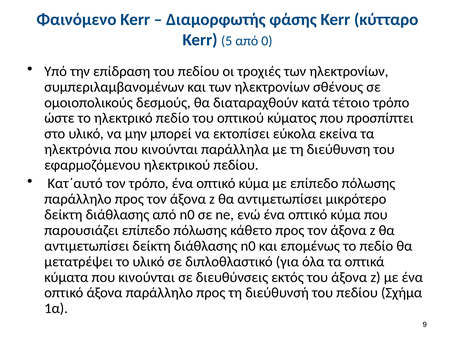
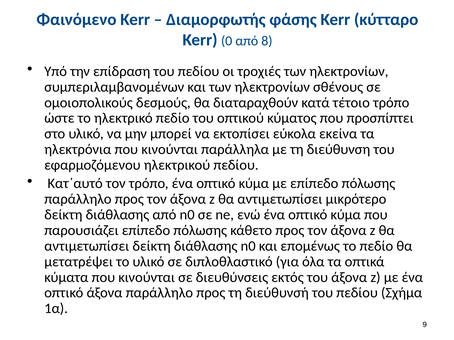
5: 5 -> 0 (227, 41)
0: 0 -> 8 (267, 41)
